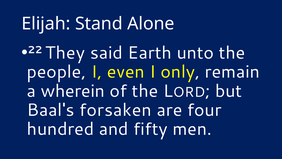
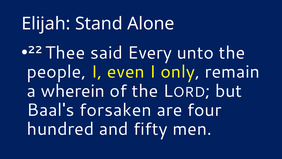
They: They -> Thee (65, 53)
Earth: Earth -> Every (150, 53)
